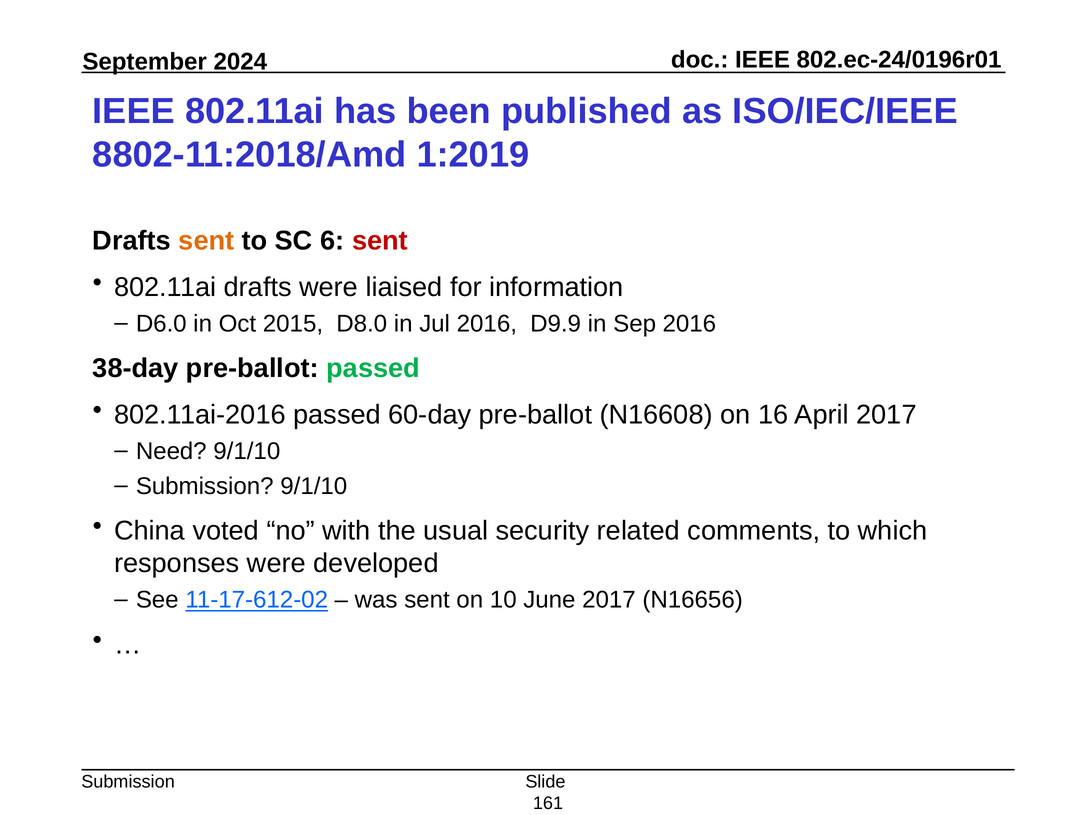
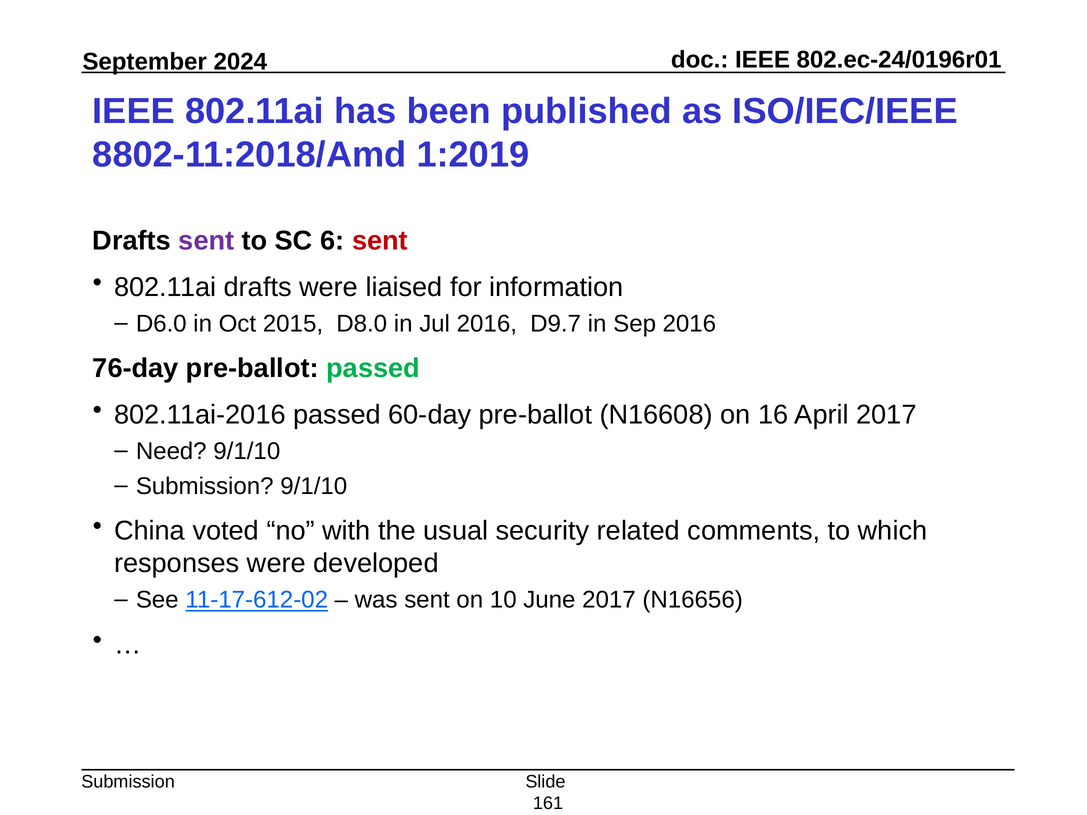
sent colour: orange -> purple (206, 241)
D9.9: D9.9 -> D9.7 (556, 324)
38-day: 38-day -> 76-day (135, 369)
